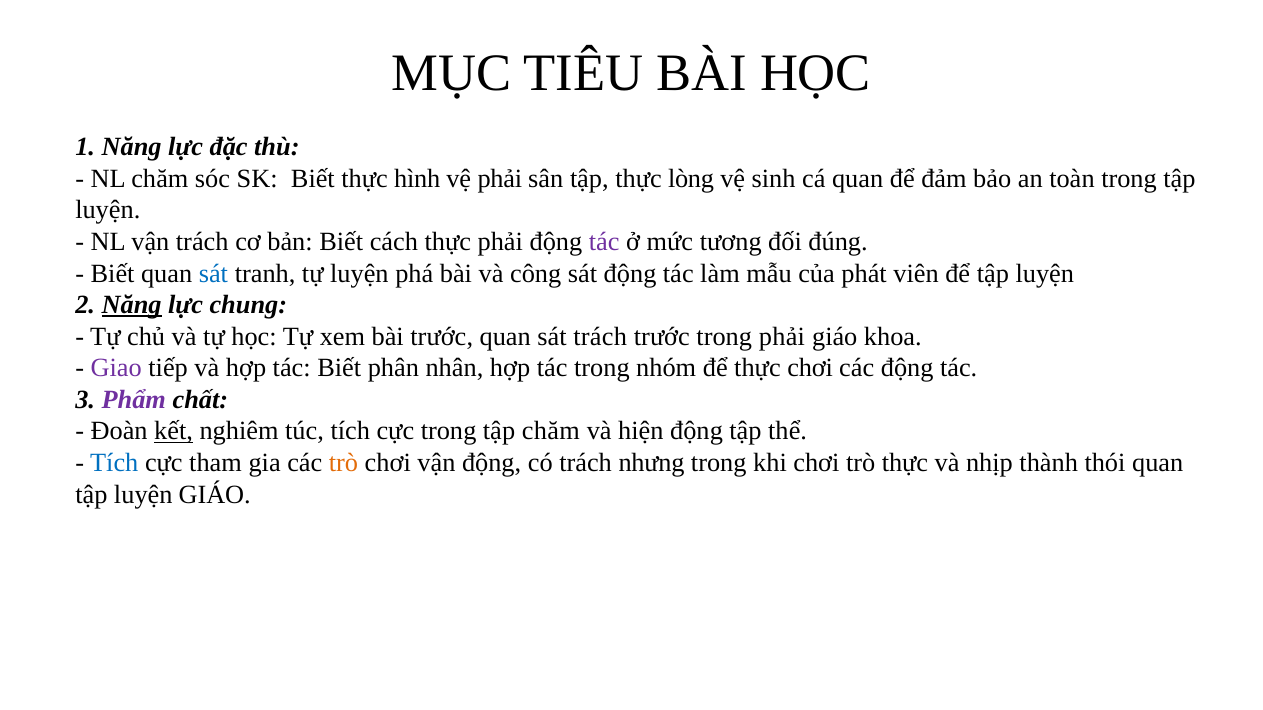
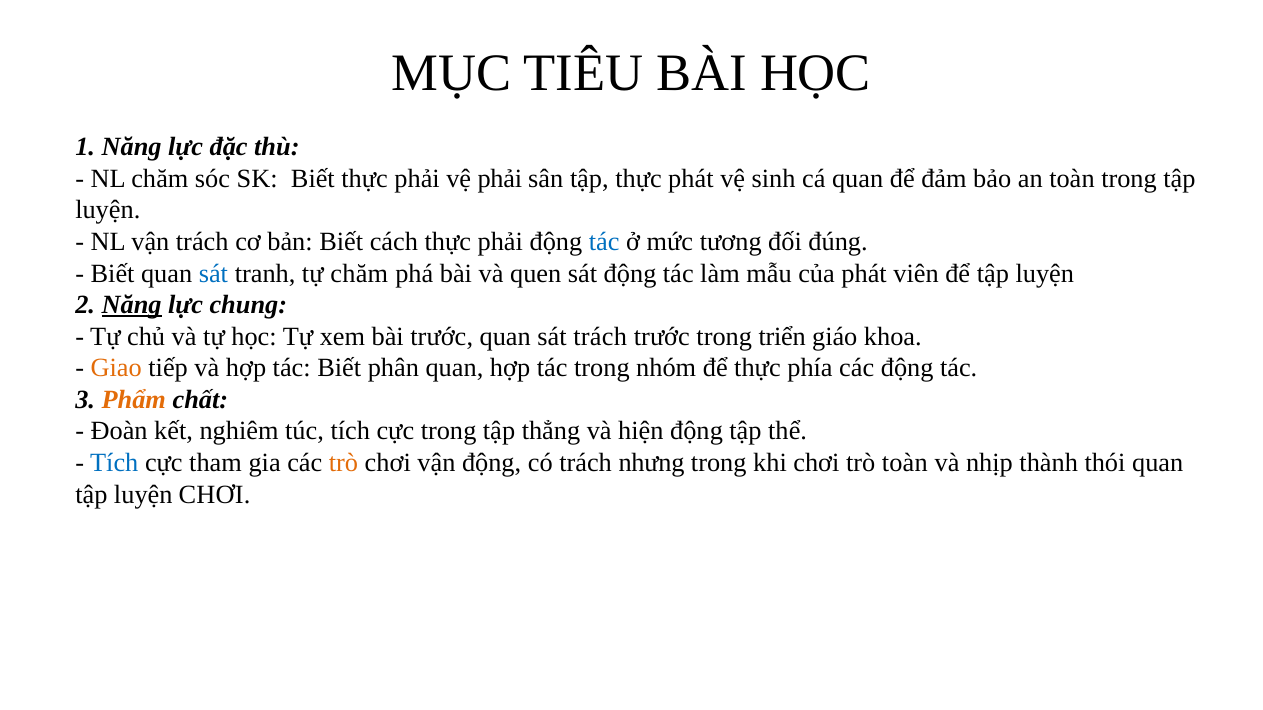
Biết thực hình: hình -> phải (417, 179)
thực lòng: lòng -> phát (691, 179)
tác colour: purple -> blue (604, 242)
tự luyện: luyện -> chăm (359, 274)
công: công -> quen (536, 274)
trong phải: phải -> triển (782, 337)
Giao colour: purple -> orange (116, 368)
phân nhân: nhân -> quan (454, 368)
thực chơi: chơi -> phía (810, 368)
Phẩm colour: purple -> orange (134, 400)
kết underline: present -> none (174, 431)
tập chăm: chăm -> thẳng (551, 431)
trò thực: thực -> toàn (905, 463)
luyện GIÁO: GIÁO -> CHƠI (215, 495)
